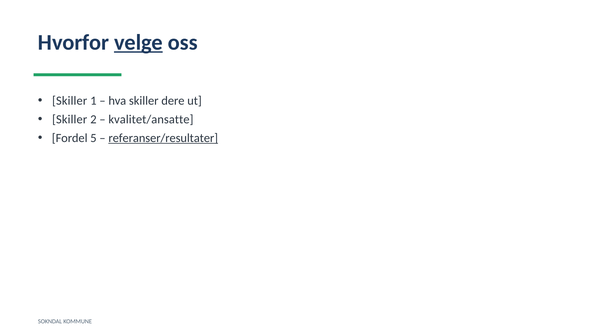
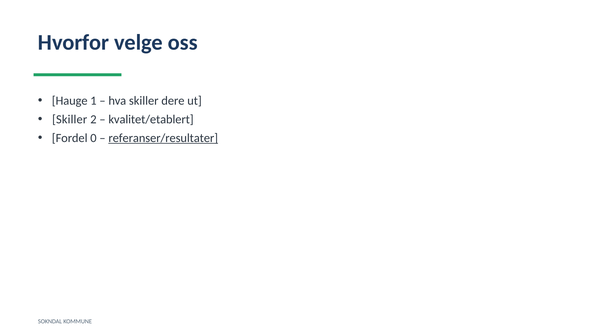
velge underline: present -> none (138, 43)
Skiller: Skiller -> Hauge (70, 101)
kvalitet/ansatte: kvalitet/ansatte -> kvalitet/etablert (151, 120)
5: 5 -> 0 (93, 138)
